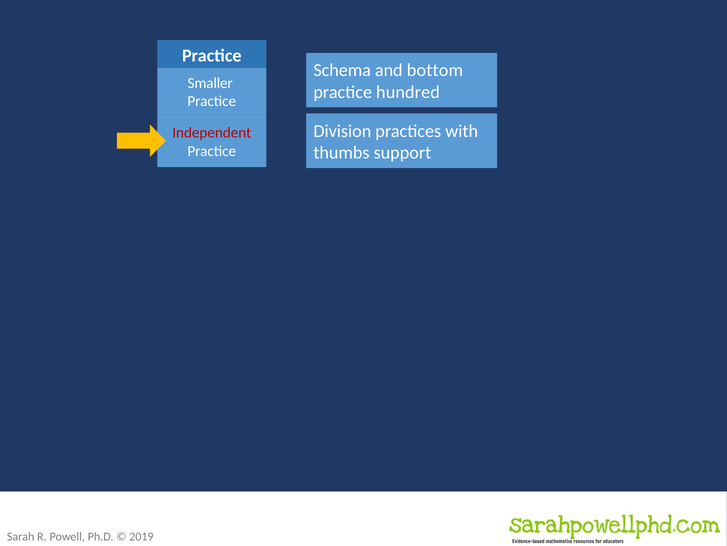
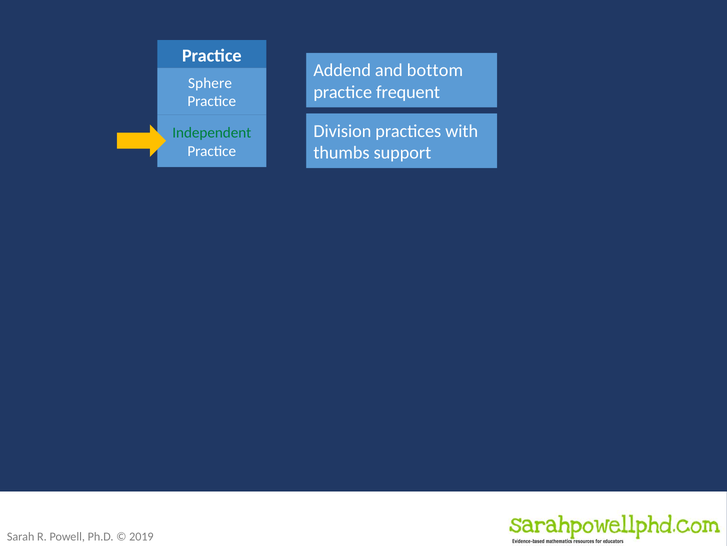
Schema: Schema -> Addend (342, 70)
Smaller: Smaller -> Sphere (210, 83)
hundred: hundred -> frequent (408, 92)
Independent colour: red -> green (212, 133)
